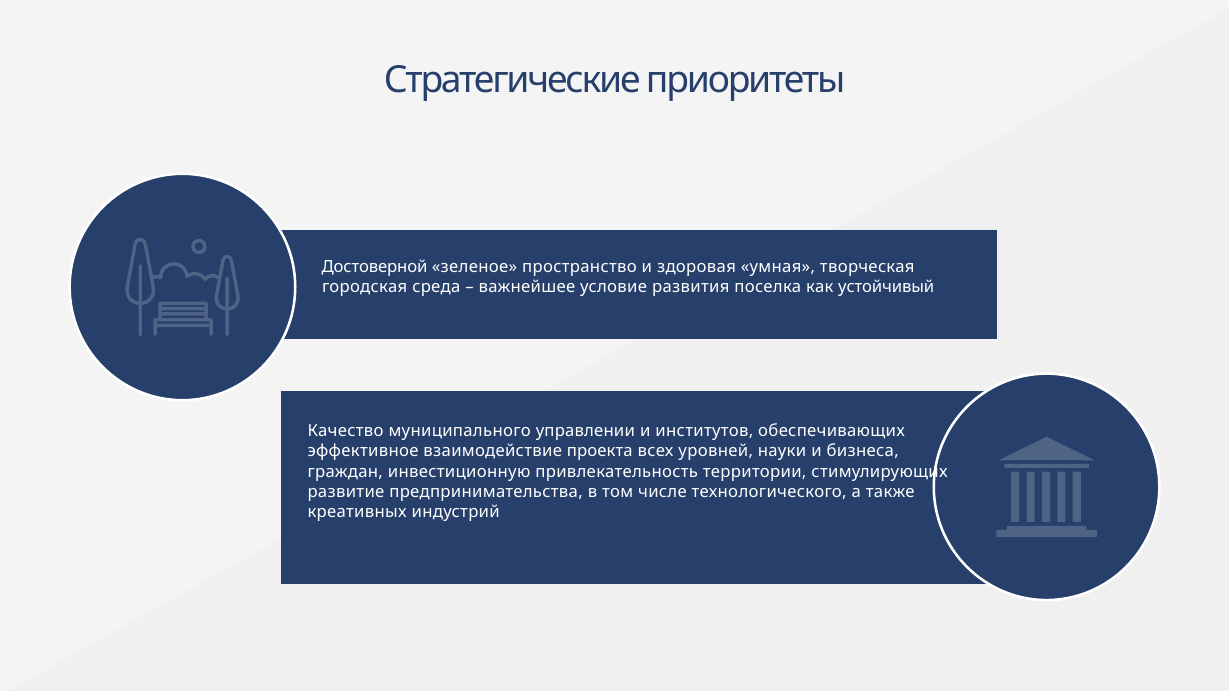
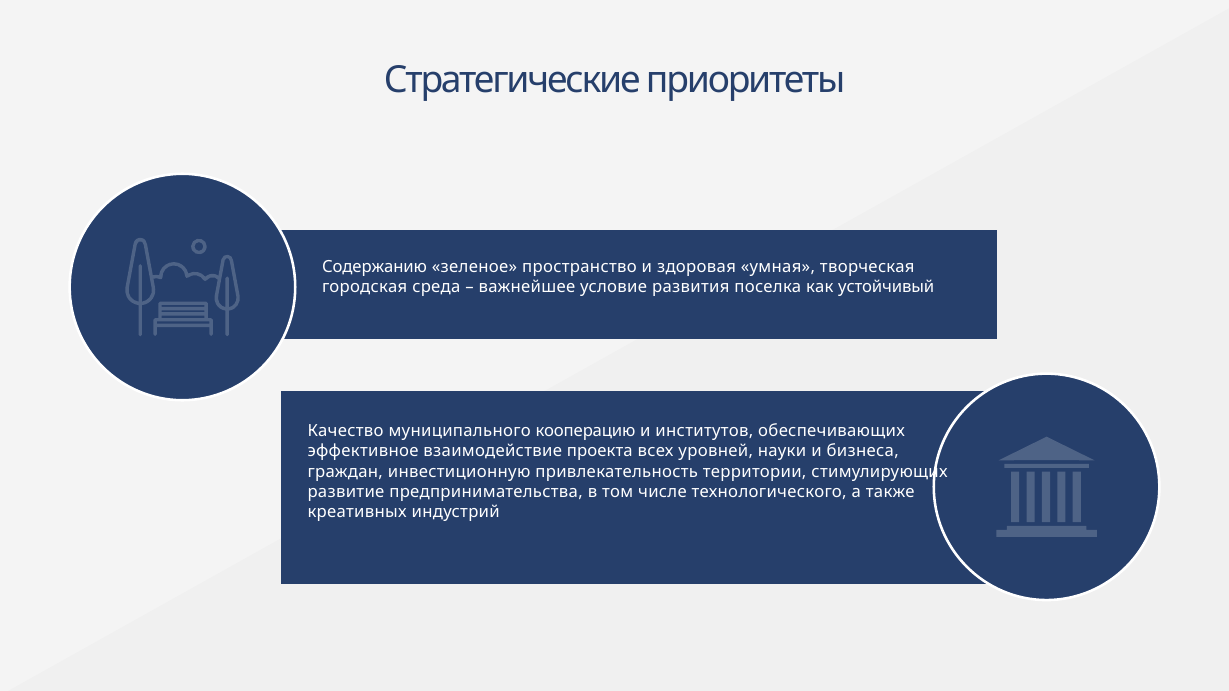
Достоверной: Достоверной -> Содержанию (375, 267)
управлении: управлении -> кооперацию (586, 431)
